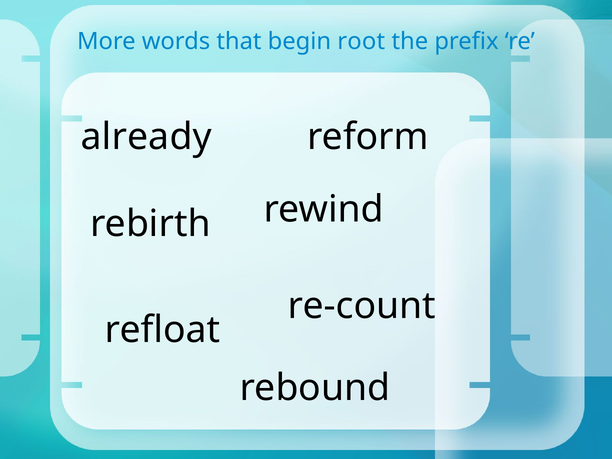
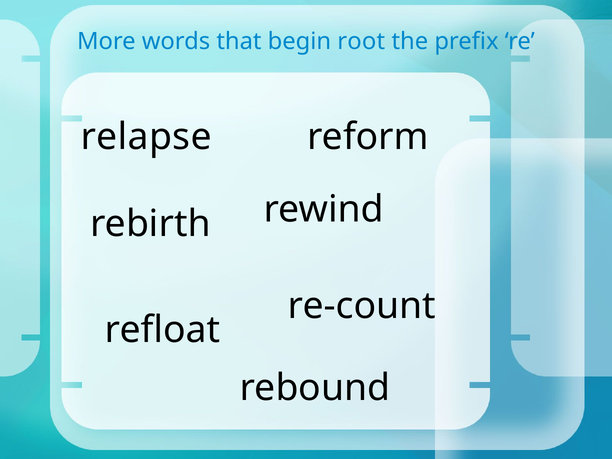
already: already -> relapse (146, 137)
